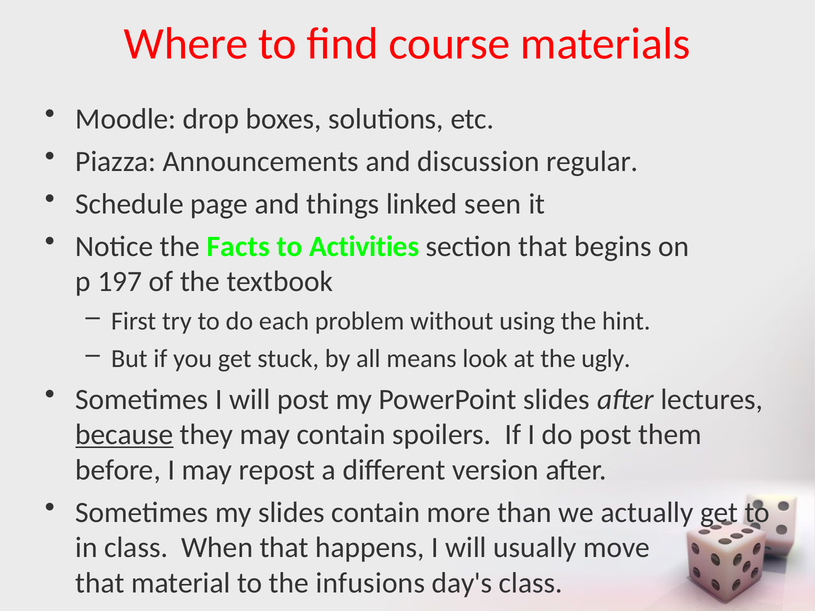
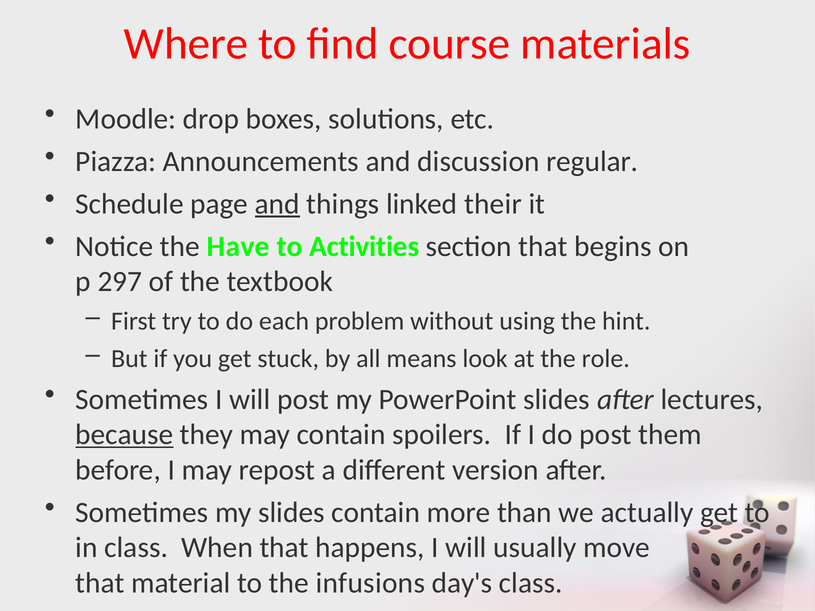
and underline: none -> present (277, 204)
seen: seen -> their (493, 204)
Facts: Facts -> Have (238, 247)
197: 197 -> 297 (120, 282)
ugly: ugly -> role (606, 359)
